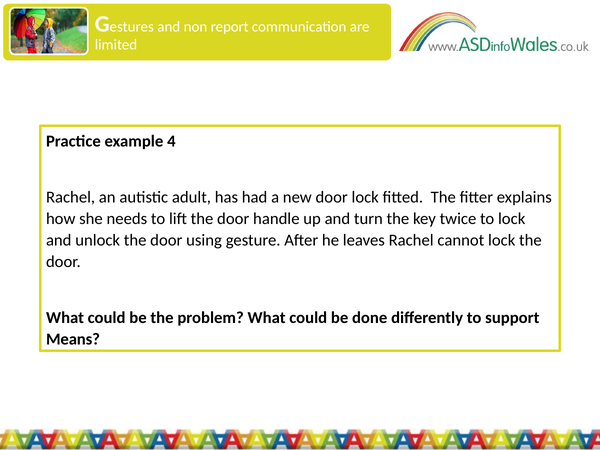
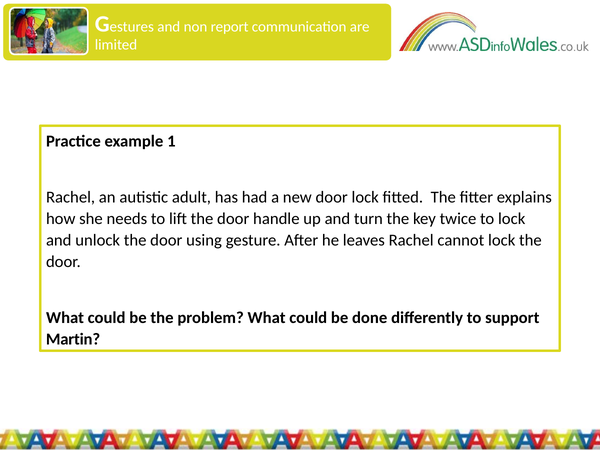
4: 4 -> 1 (171, 141)
Means: Means -> Martin (73, 339)
